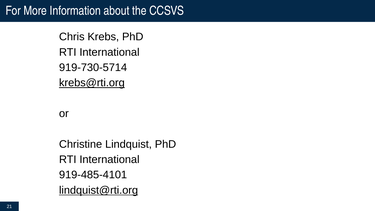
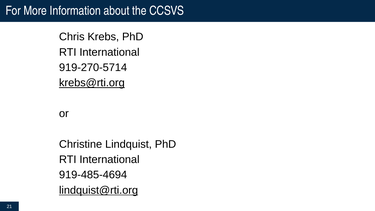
919-730-5714: 919-730-5714 -> 919-270-5714 (93, 68)
919-485-4101: 919-485-4101 -> 919-485-4694 (93, 175)
